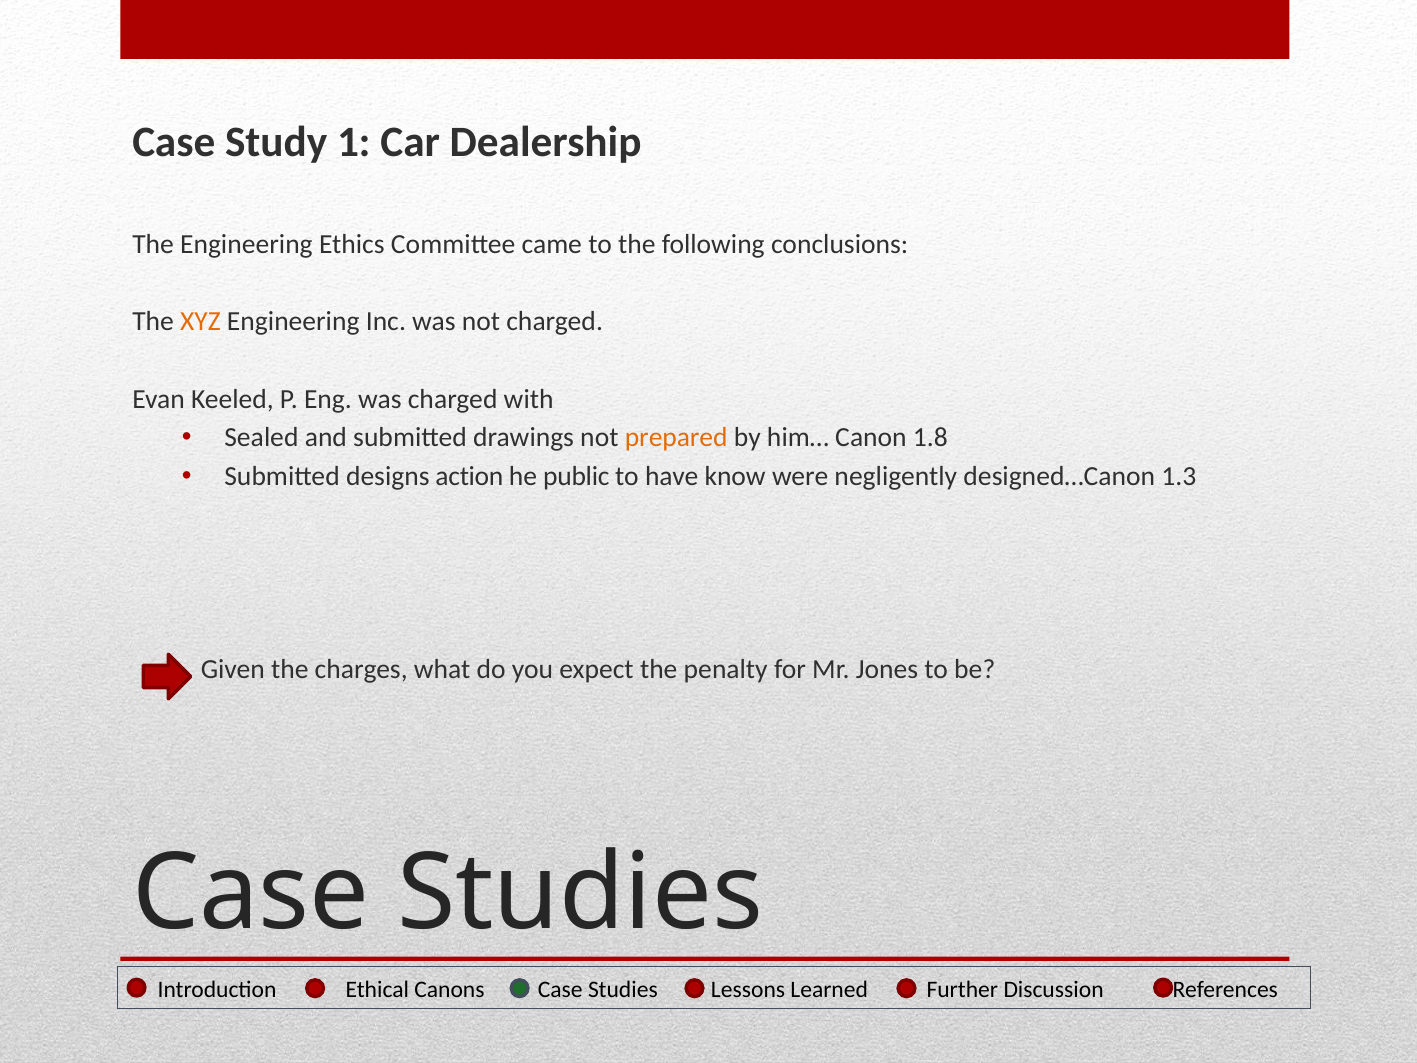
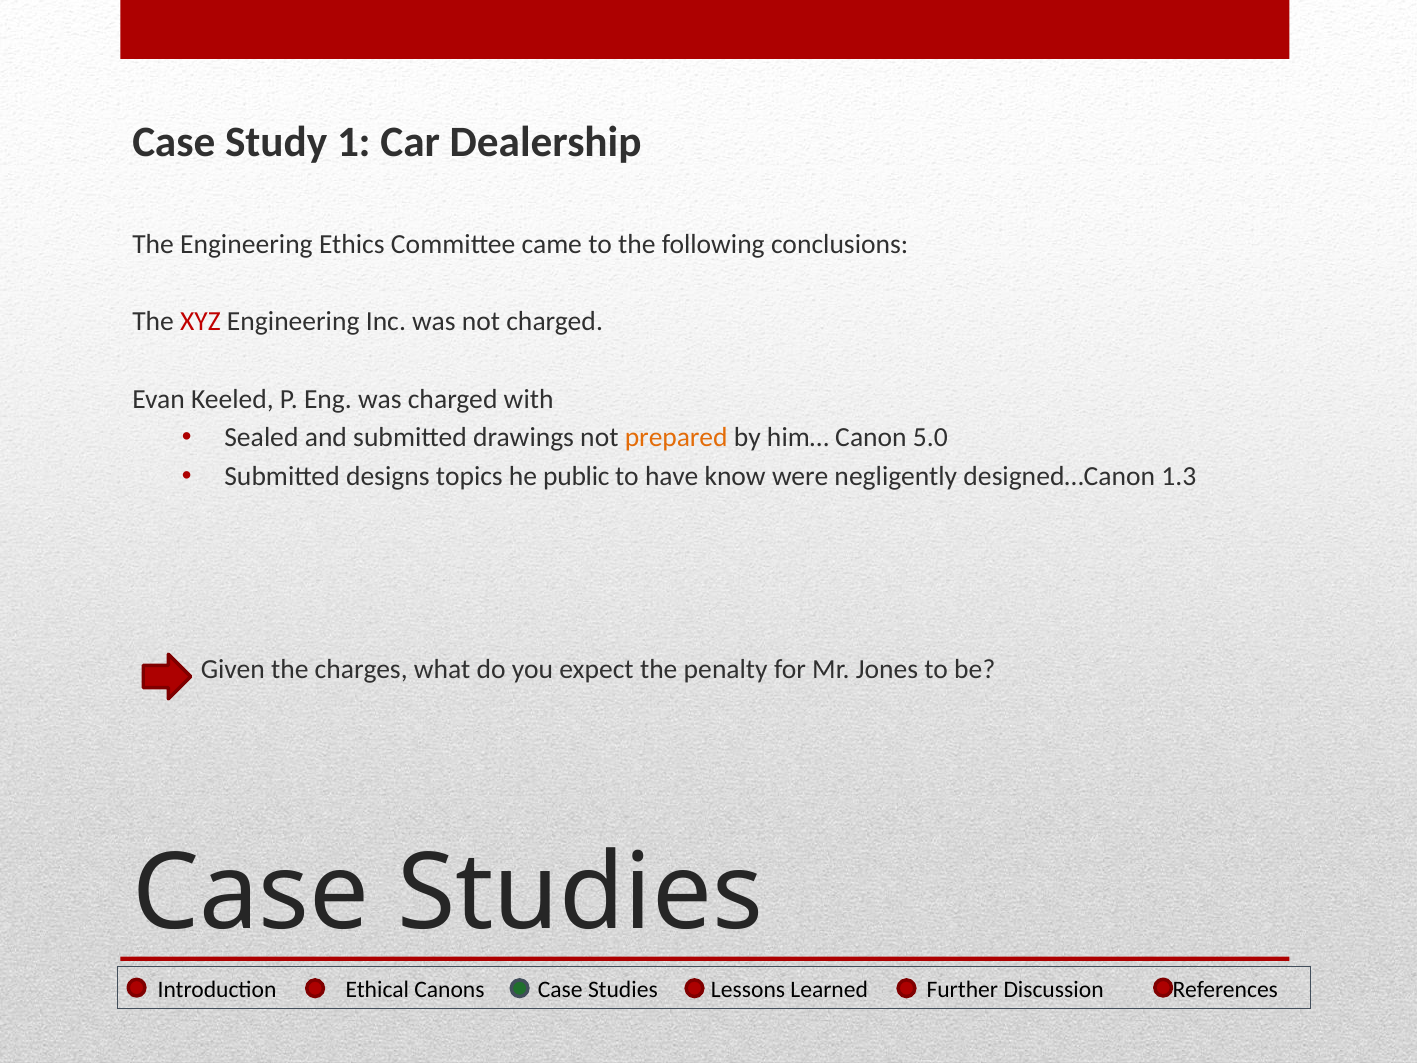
XYZ colour: orange -> red (200, 322)
1.8: 1.8 -> 5.0 (930, 438)
action: action -> topics (469, 476)
